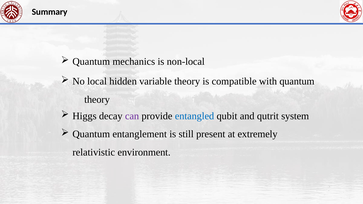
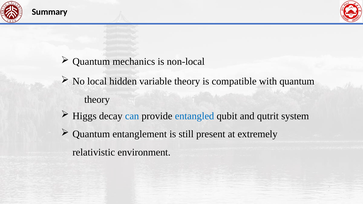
can colour: purple -> blue (132, 116)
